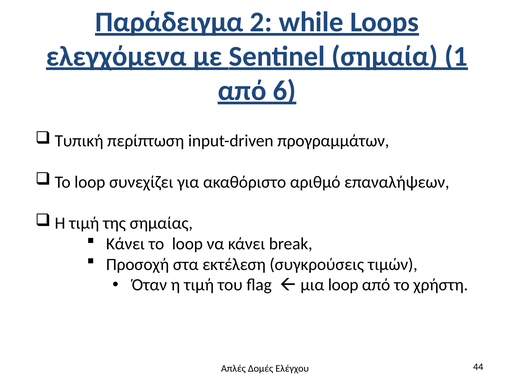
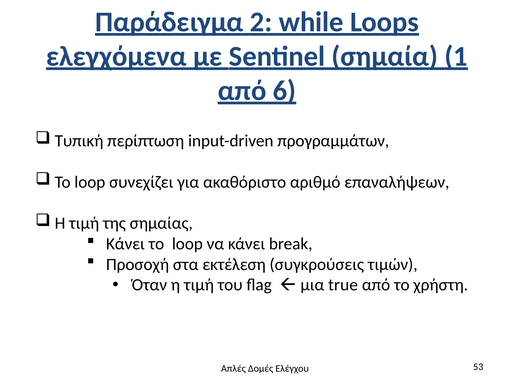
μια loop: loop -> true (343, 285)
44: 44 -> 53 (478, 367)
